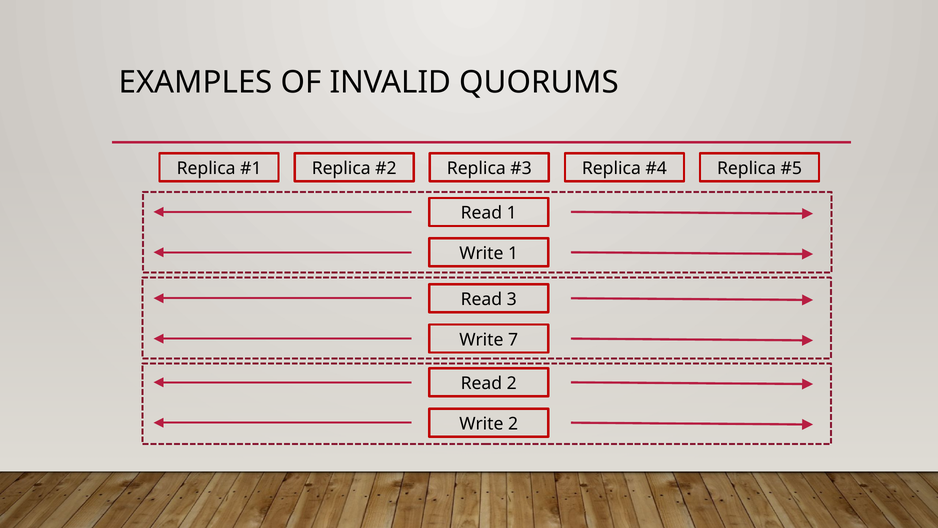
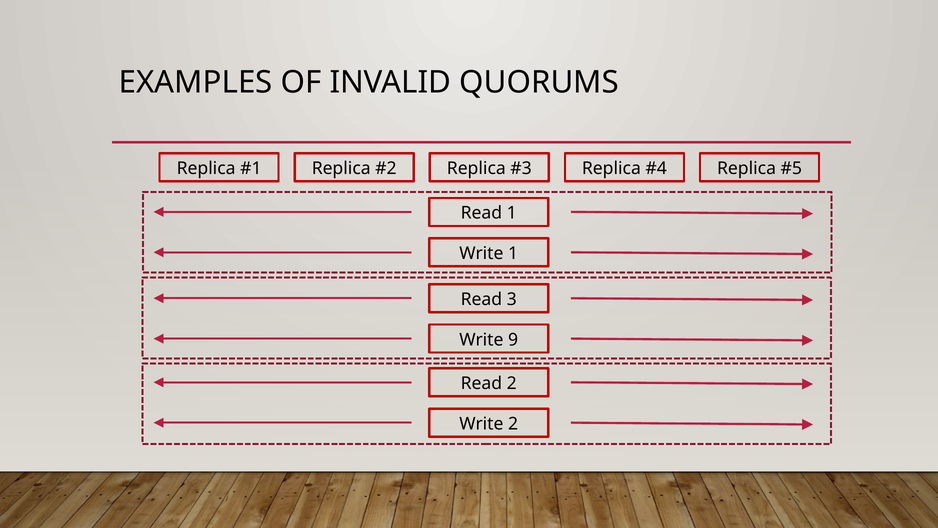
7: 7 -> 9 (513, 340)
